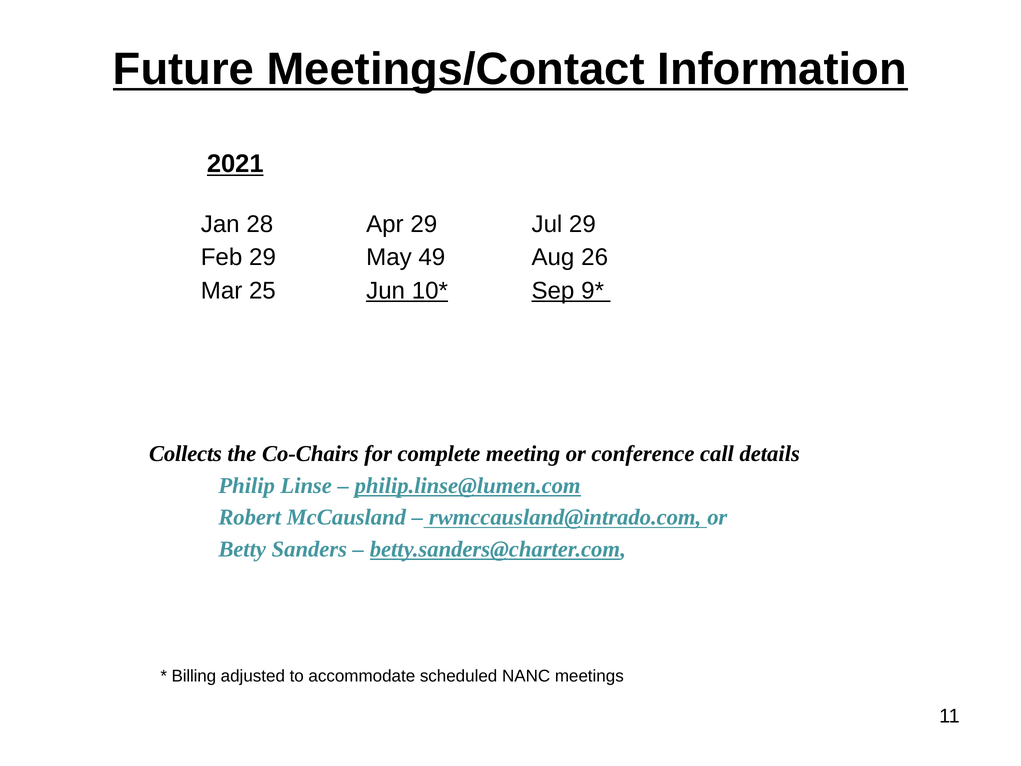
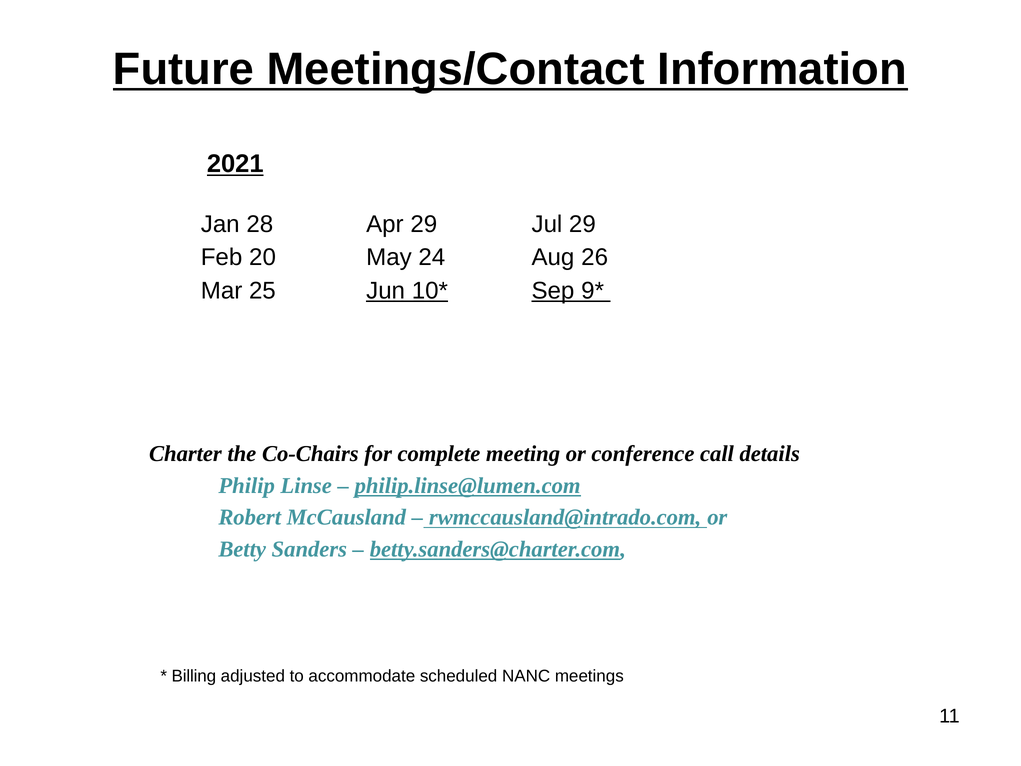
Feb 29: 29 -> 20 (263, 257)
49: 49 -> 24 (432, 257)
Collects: Collects -> Charter (185, 454)
